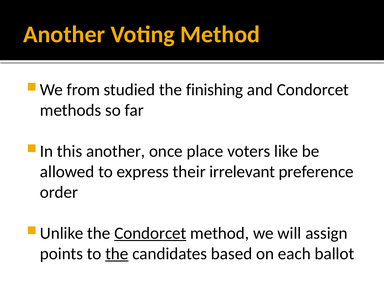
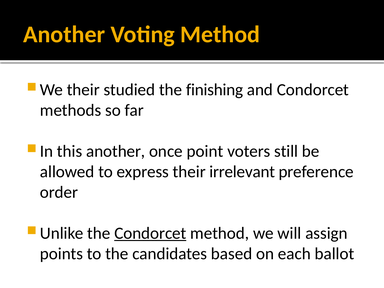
from: from -> their (83, 90)
place: place -> point (205, 151)
like: like -> still (286, 151)
the underline: present -> none (117, 254)
